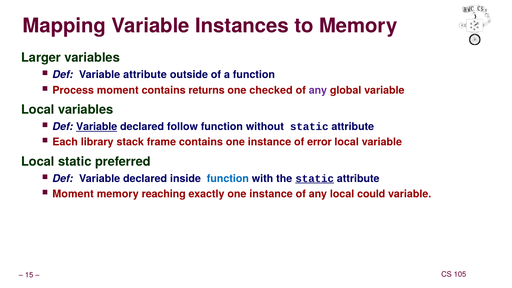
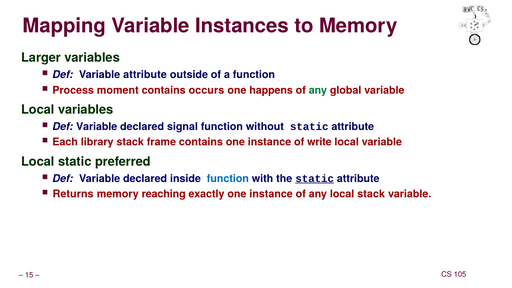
returns: returns -> occurs (206, 90)
checked: checked -> happens (271, 90)
any colour: purple -> green (318, 90)
Variable underline: present -> none (97, 127)
follow: follow -> signal (182, 127)
error: error -> write (319, 142)
Moment: Moment -> Returns (73, 194)
local could: could -> stack (371, 194)
